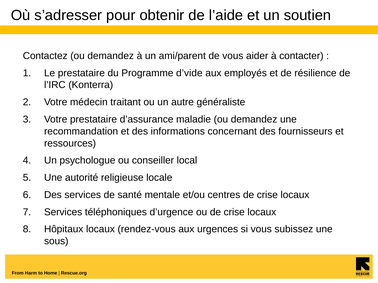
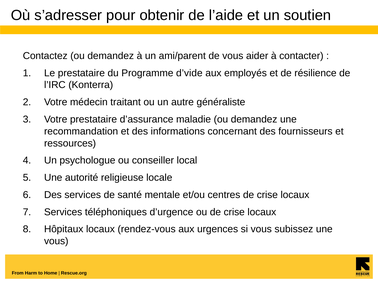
sous: sous -> vous (56, 242)
